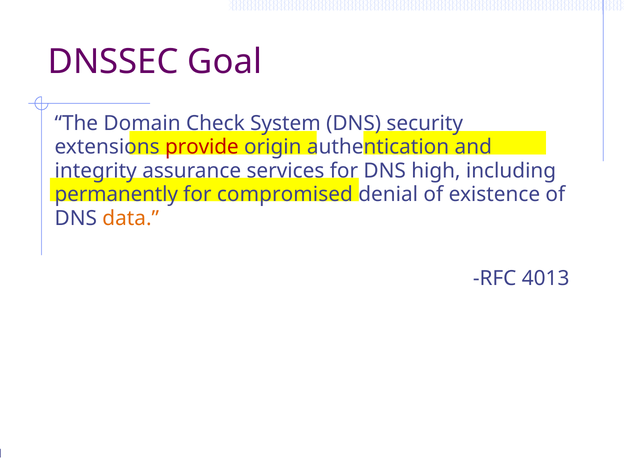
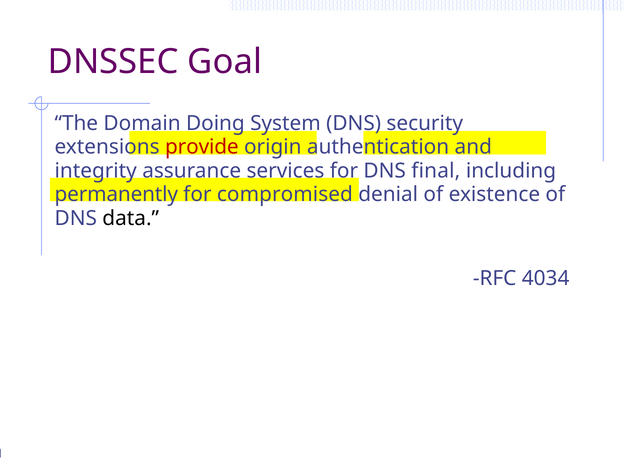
Check: Check -> Doing (215, 123)
high: high -> final (436, 171)
data colour: orange -> black (131, 218)
4013: 4013 -> 4034 (546, 279)
